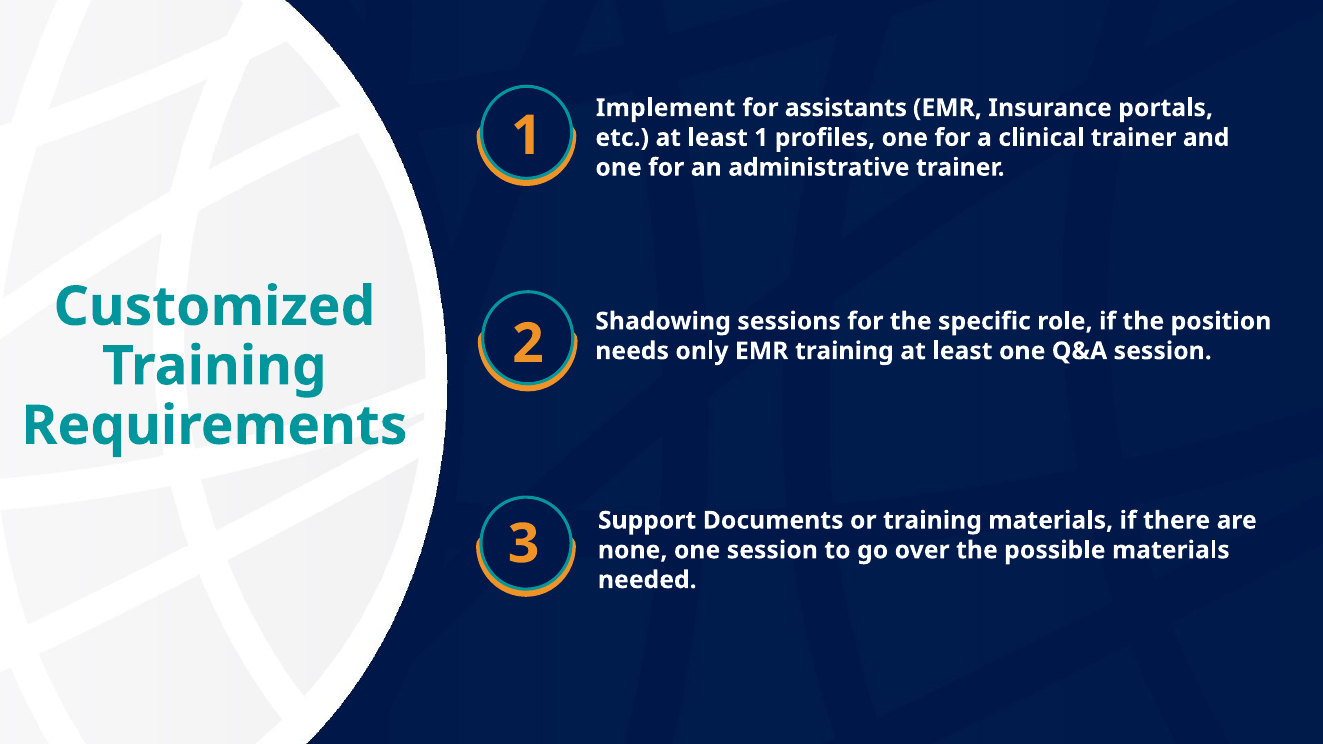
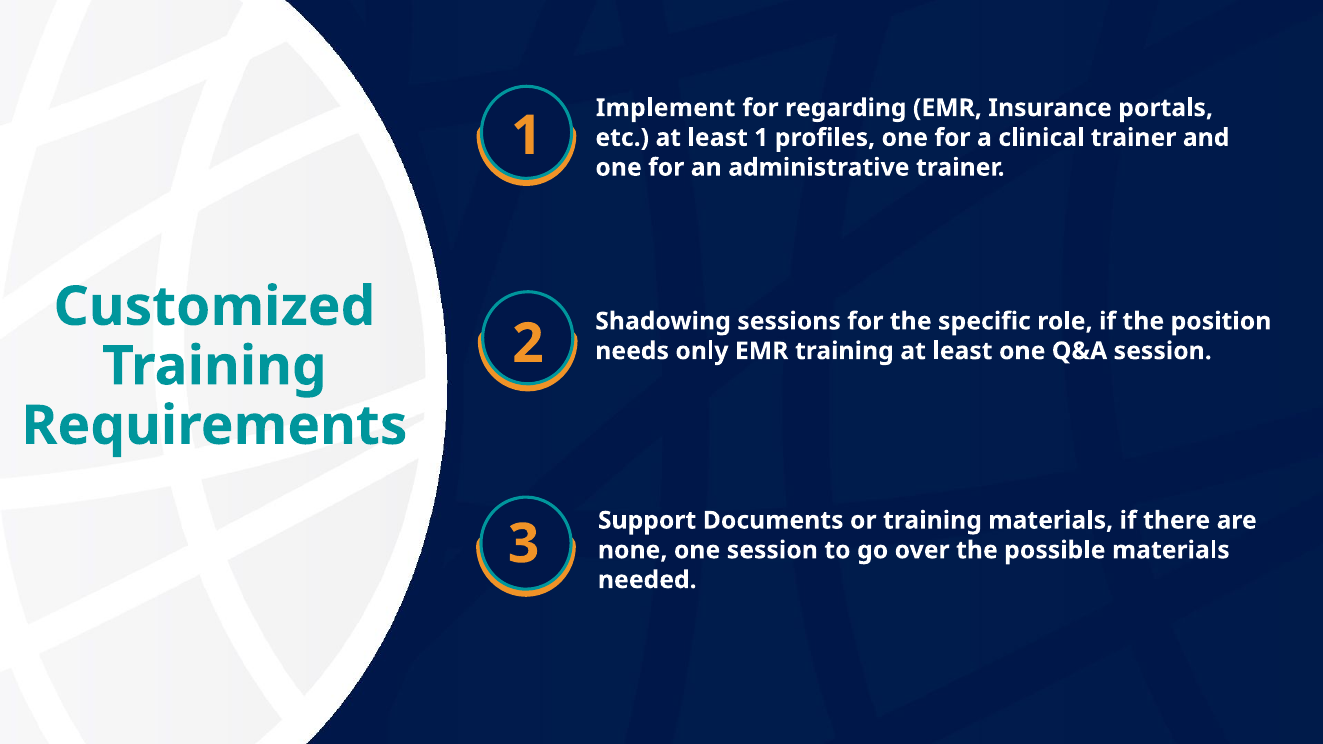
assistants: assistants -> regarding (846, 108)
